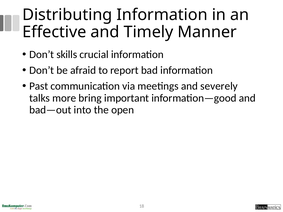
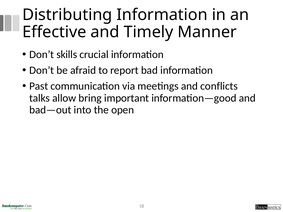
severely: severely -> conflicts (219, 86)
more: more -> allow (64, 98)
